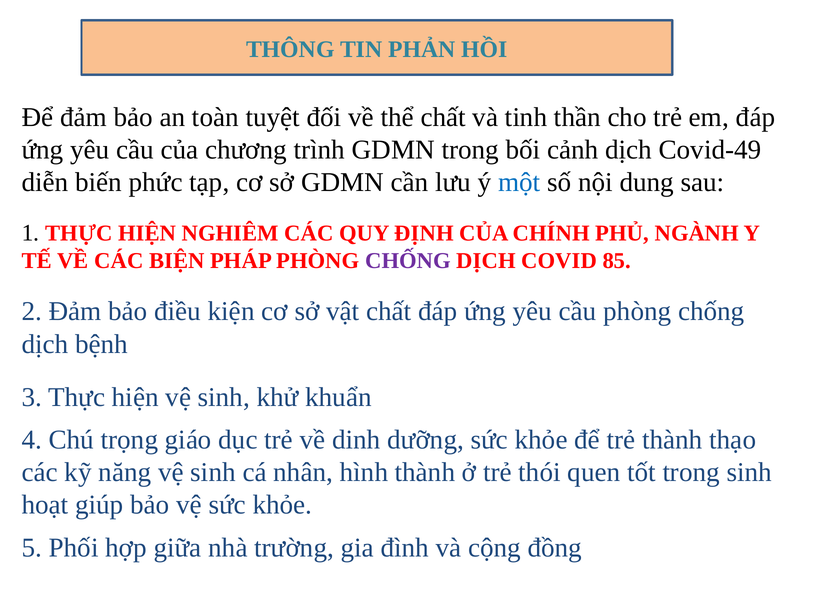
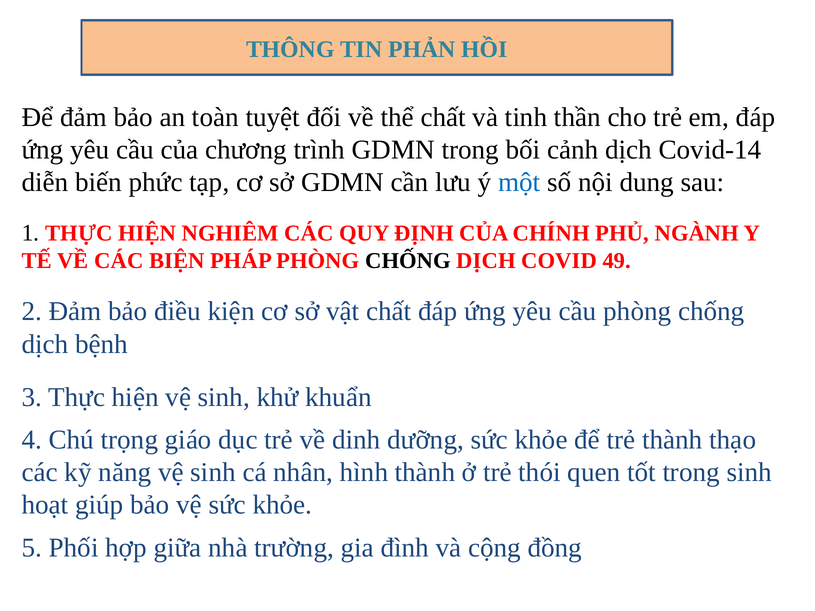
Covid-49: Covid-49 -> Covid-14 (710, 150)
CHỐNG colour: purple -> black (408, 261)
85: 85 -> 49 (617, 261)
